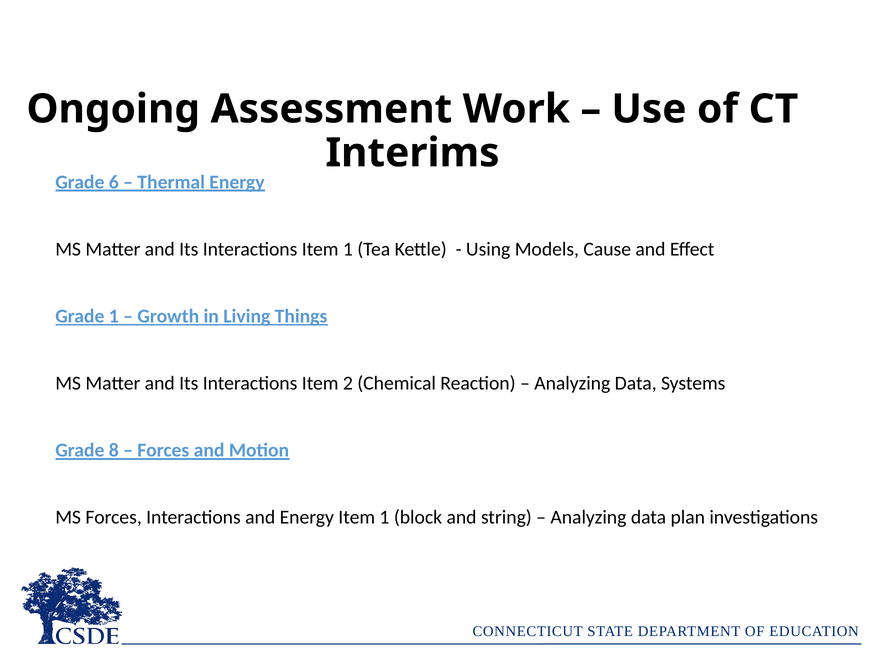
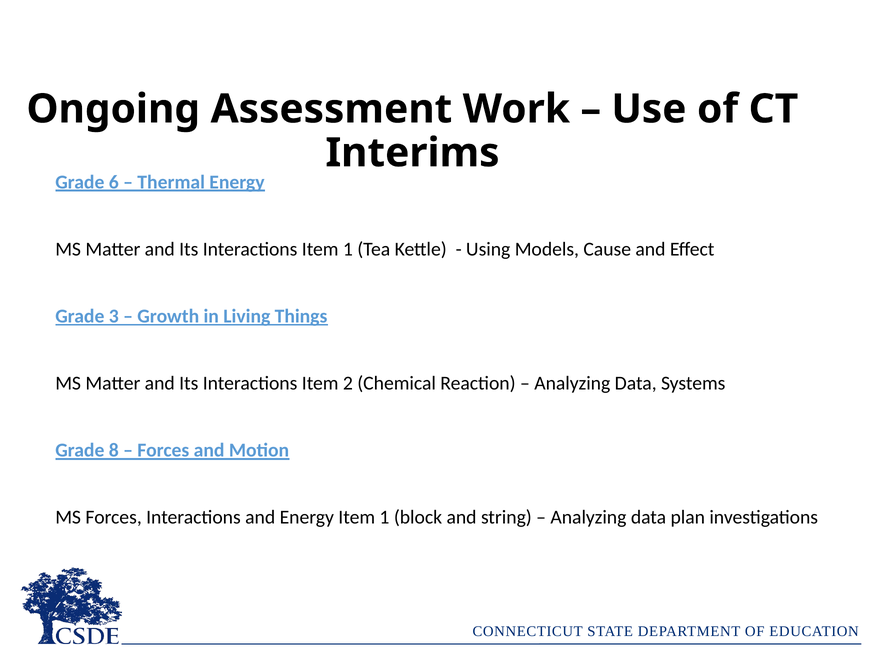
Grade 1: 1 -> 3 (114, 316)
